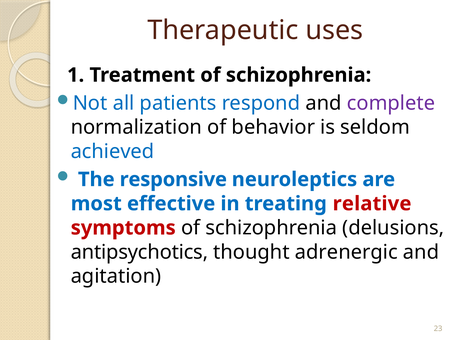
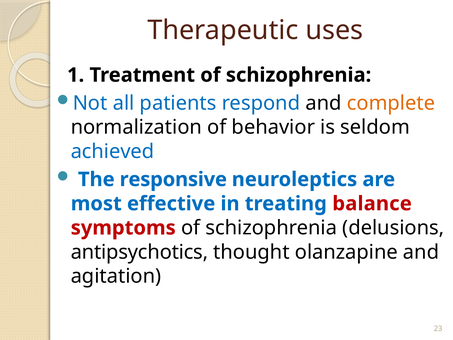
complete colour: purple -> orange (391, 103)
relative: relative -> balance (372, 204)
adrenergic: adrenergic -> olanzapine (346, 252)
